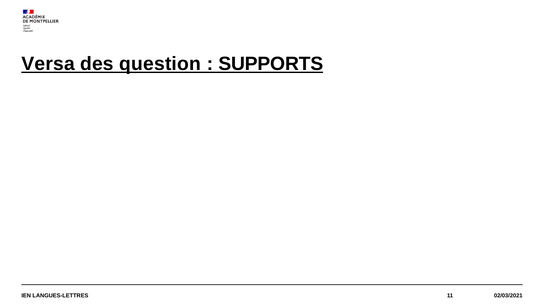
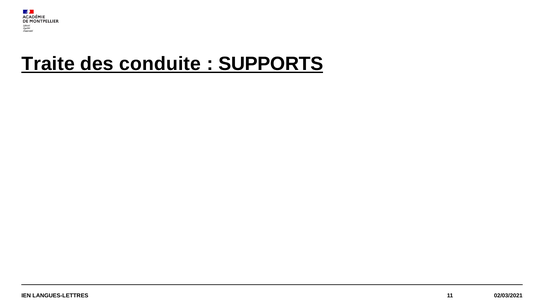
Versa: Versa -> Traite (48, 64)
question: question -> conduite (160, 64)
